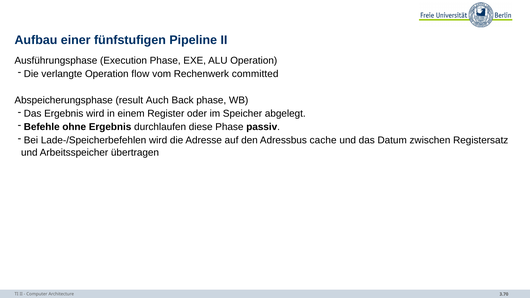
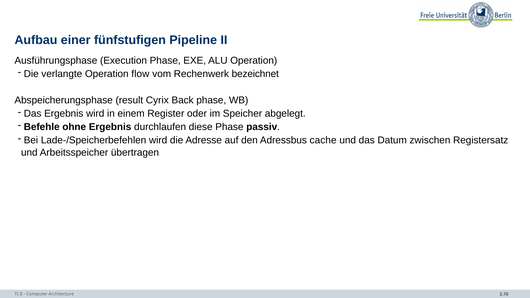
committed: committed -> bezeichnet (255, 74)
Auch: Auch -> Cyrix (157, 100)
